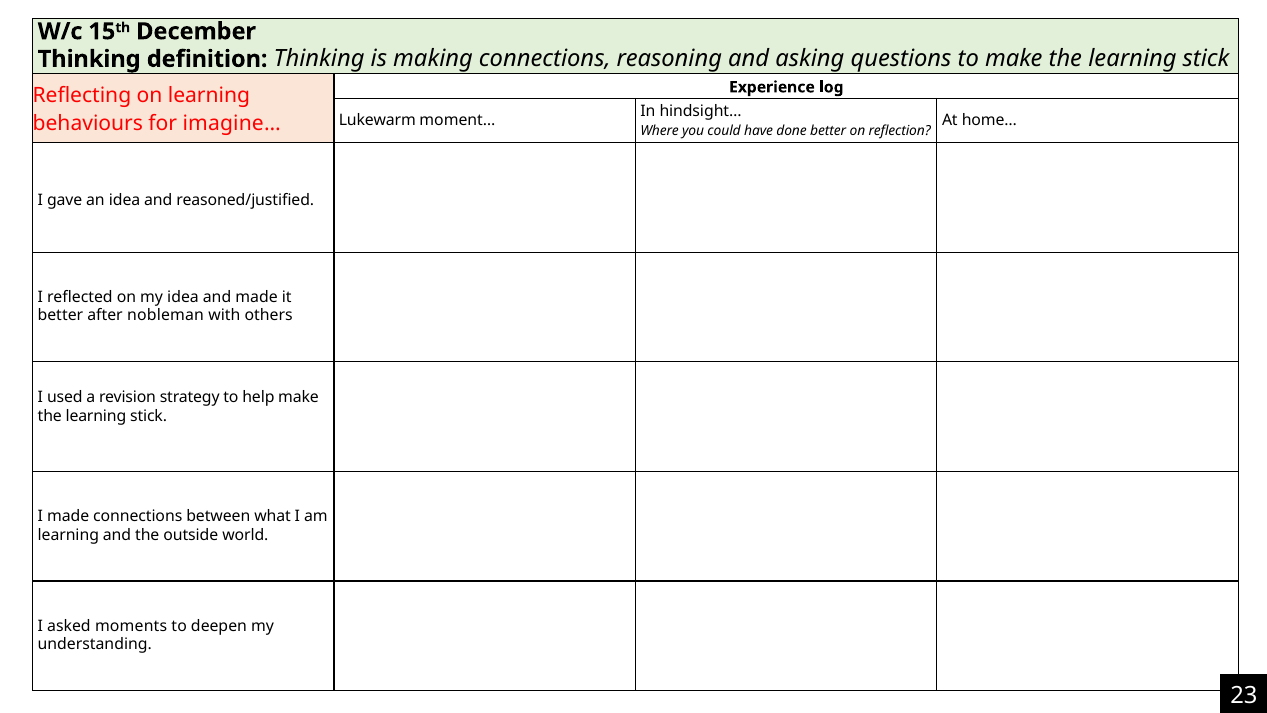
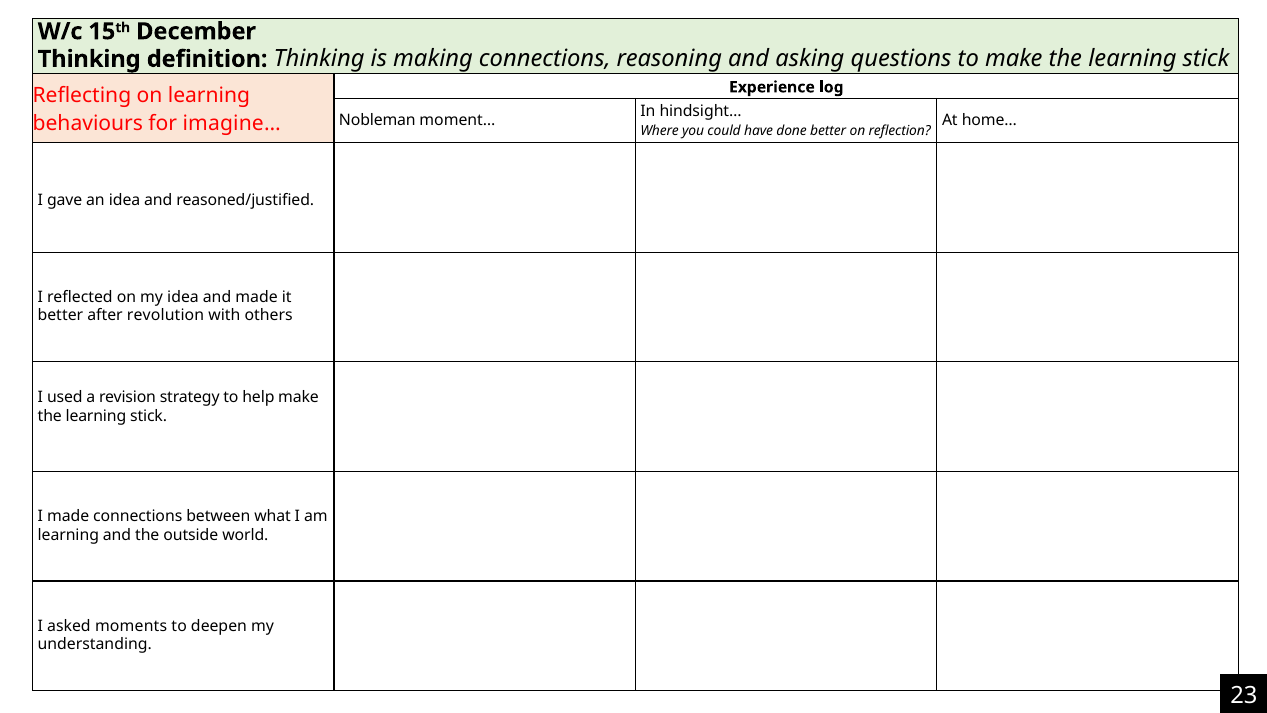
Lukewarm: Lukewarm -> Nobleman (377, 120)
nobleman: nobleman -> revolution (166, 316)
